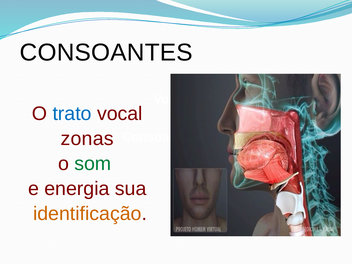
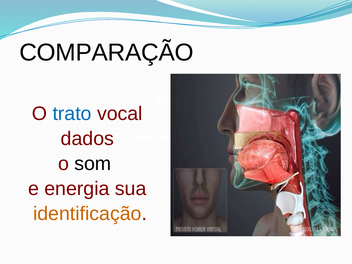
CONSOANTES: CONSOANTES -> COMPARAÇÃO (106, 53)
zonas: zonas -> dados (87, 139)
som colour: green -> black (93, 164)
